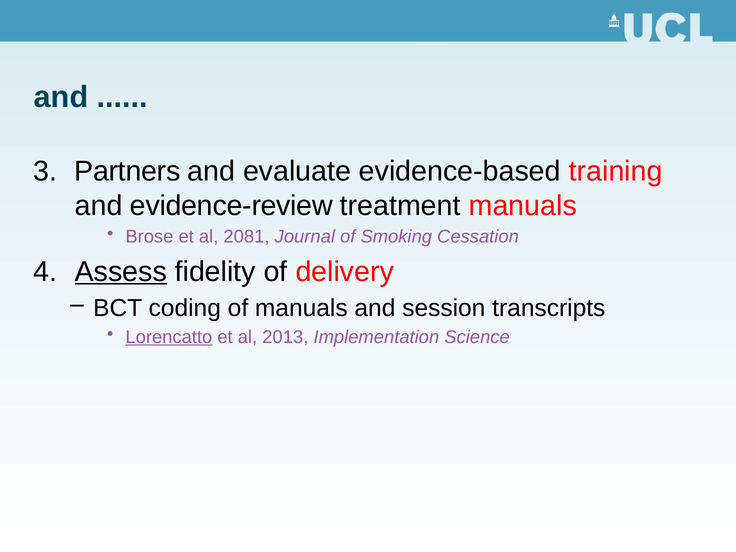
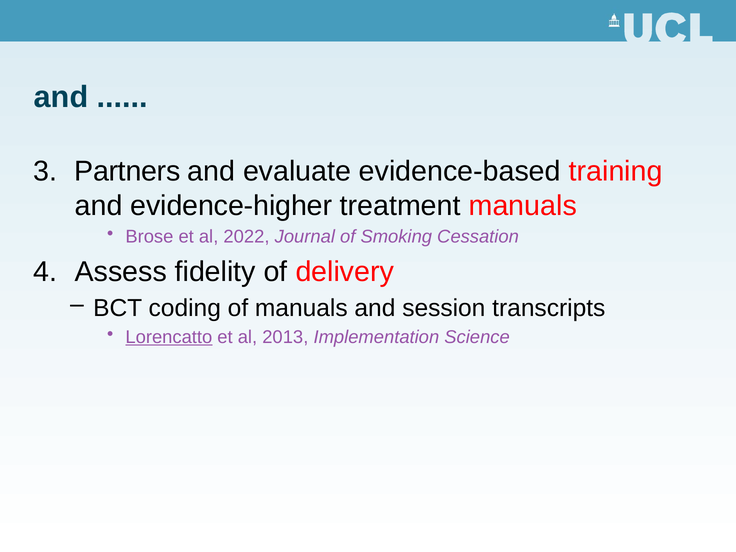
evidence-review: evidence-review -> evidence-higher (231, 206)
2081: 2081 -> 2022 (246, 237)
Assess underline: present -> none (121, 272)
